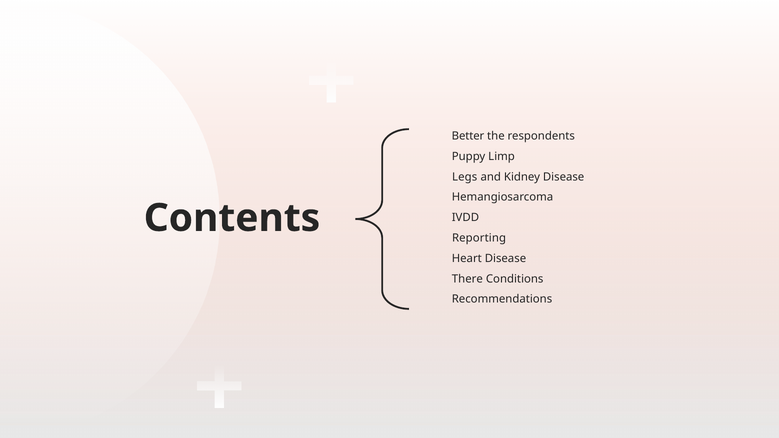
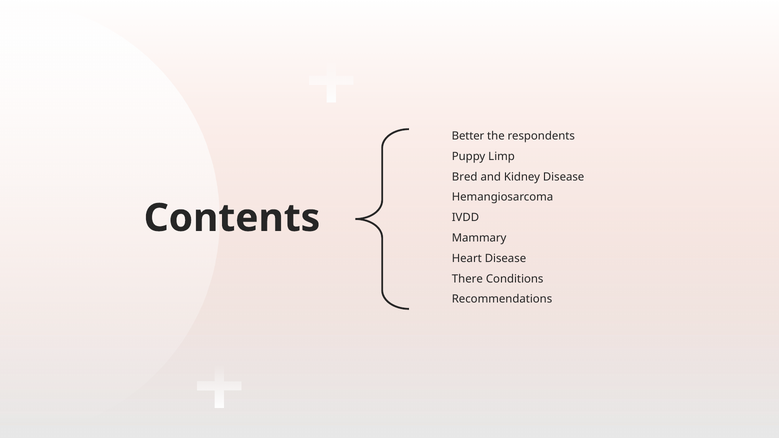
Legs: Legs -> Bred (465, 177)
Reporting: Reporting -> Mammary (479, 238)
